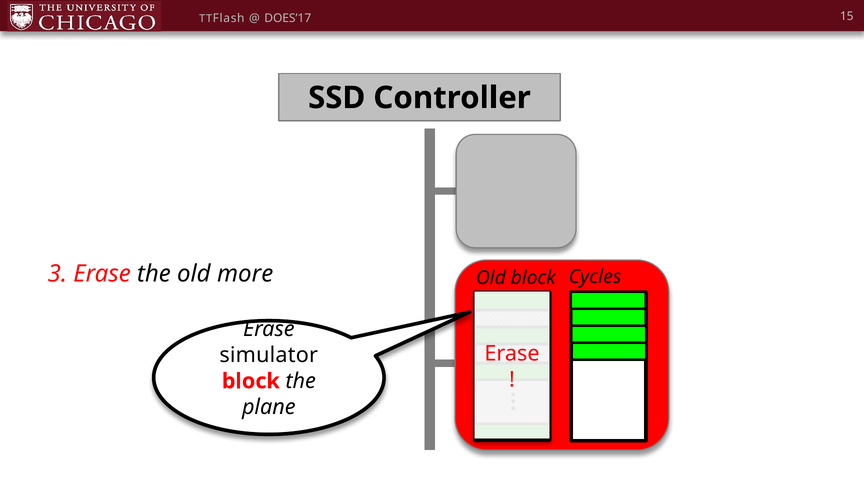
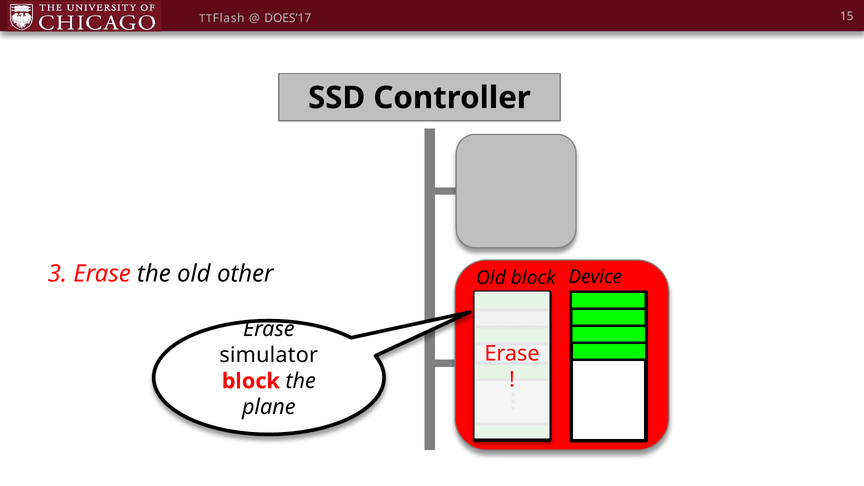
more: more -> other (245, 274)
Cycles: Cycles -> Device (595, 277)
